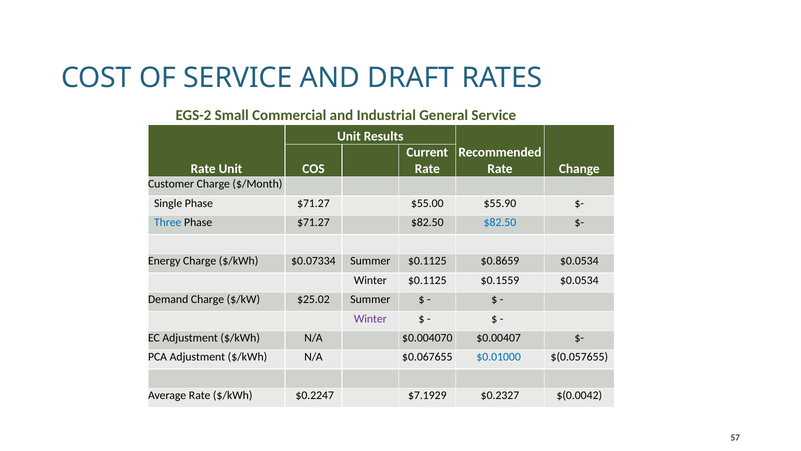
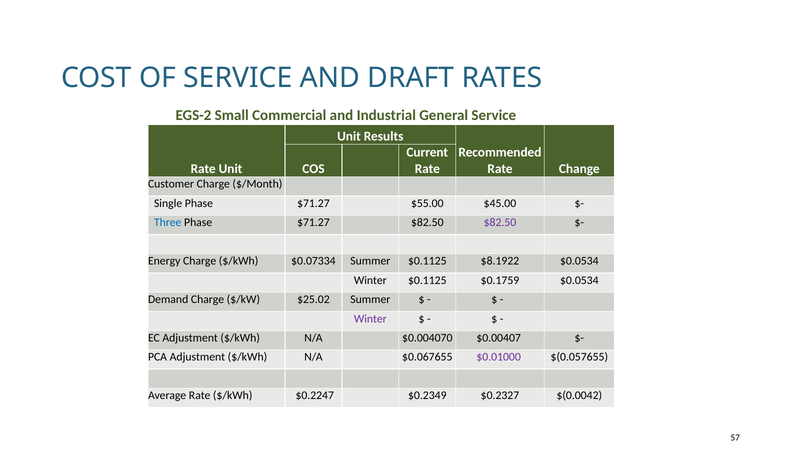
$55.90: $55.90 -> $45.00 (500, 203)
$82.50 colour: blue -> purple (500, 222)
$0.8659: $0.8659 -> $8.1922 (500, 261)
$0.1559: $0.1559 -> $0.1759 (500, 280)
$0.01000 colour: blue -> purple (499, 357)
$7.1929: $7.1929 -> $0.2349 (427, 395)
